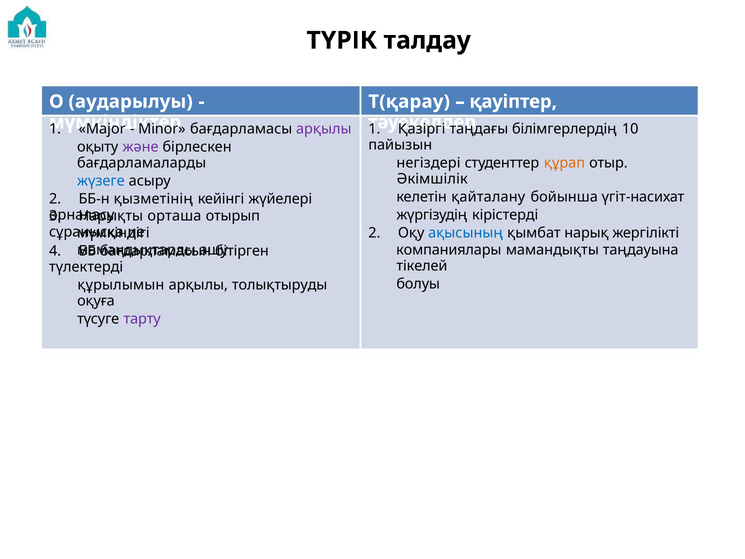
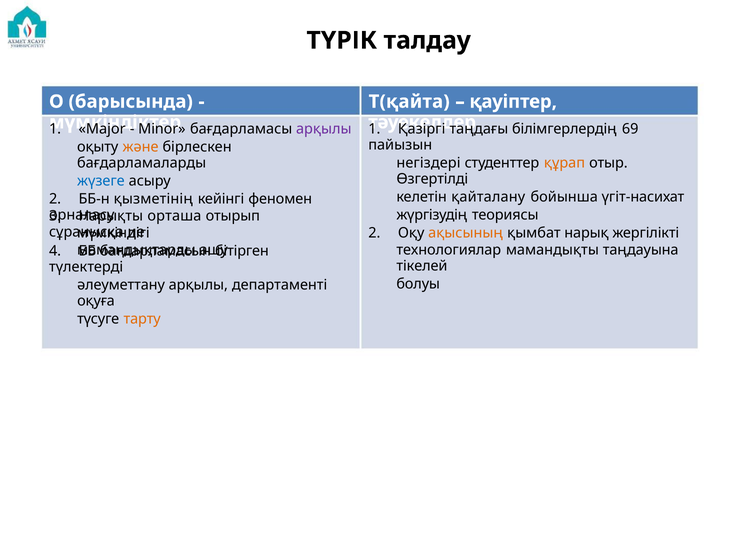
аударылуы: аударылуы -> барысында (131, 102)
T(қарау: T(қарау -> T(қайта (409, 102)
10: 10 -> 69 (630, 129)
және colour: purple -> orange (141, 147)
Әкімшілік: Әкімшілік -> Өзгертілді (432, 179)
жүйелері: жүйелері -> феномен (280, 199)
кірістерді: кірістерді -> теориясы (505, 215)
ақысының colour: blue -> orange (466, 233)
компаниялары: компаниялары -> технологиялар (449, 250)
құрылымын: құрылымын -> әлеуметтану (121, 285)
толықтыруды: толықтыруды -> департаменті (280, 285)
тарту colour: purple -> orange (142, 319)
